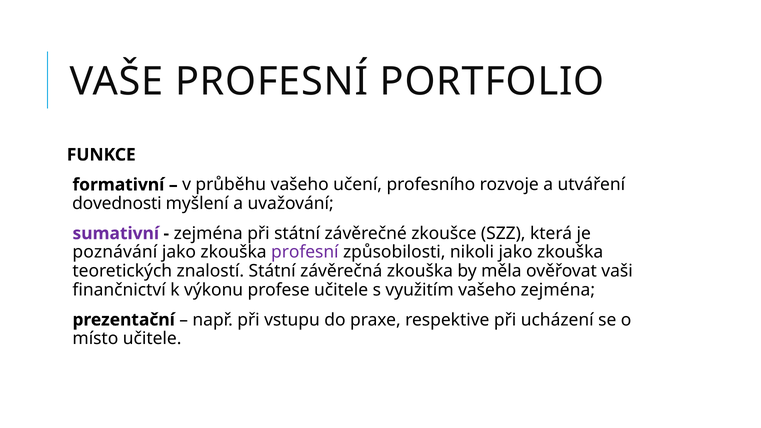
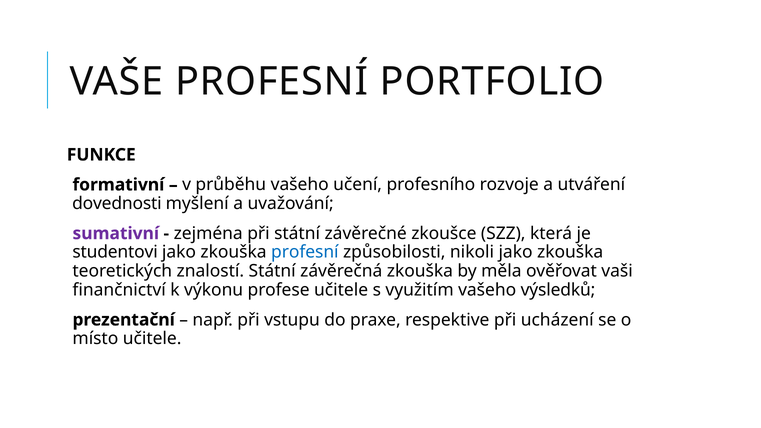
poznávání: poznávání -> studentovi (115, 252)
profesní colour: purple -> blue (305, 252)
vašeho zejména: zejména -> výsledků (558, 290)
